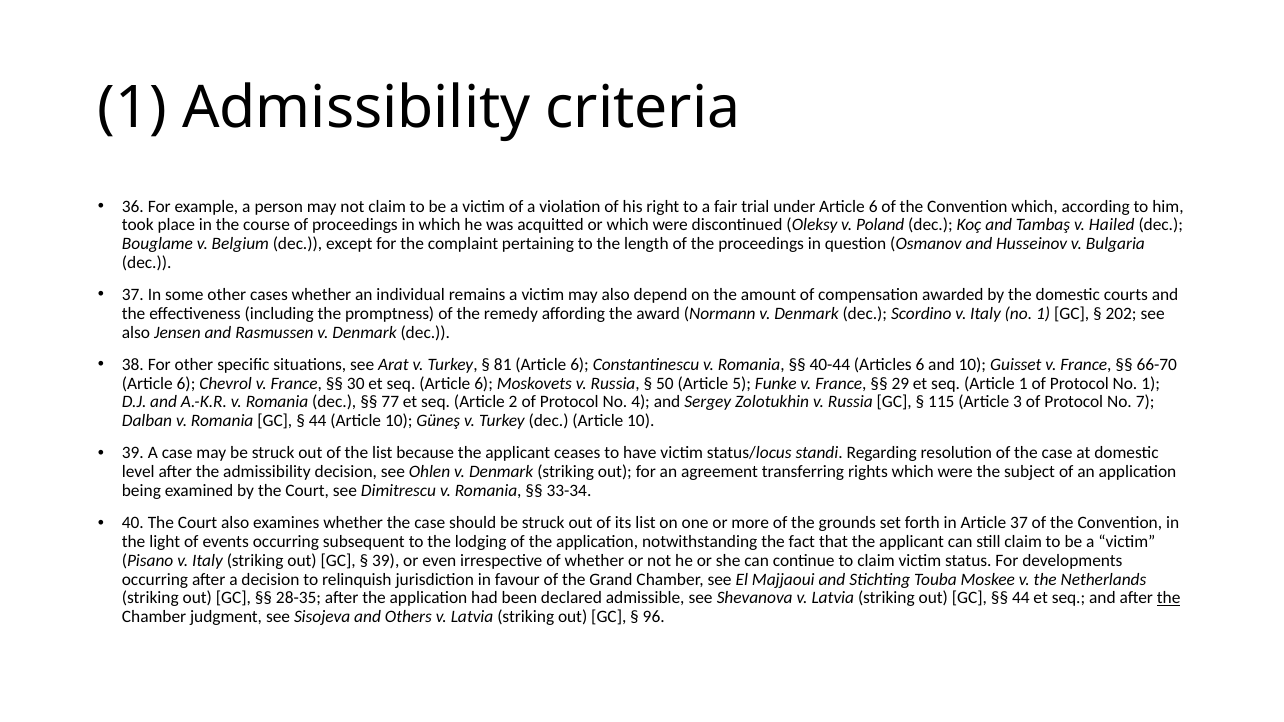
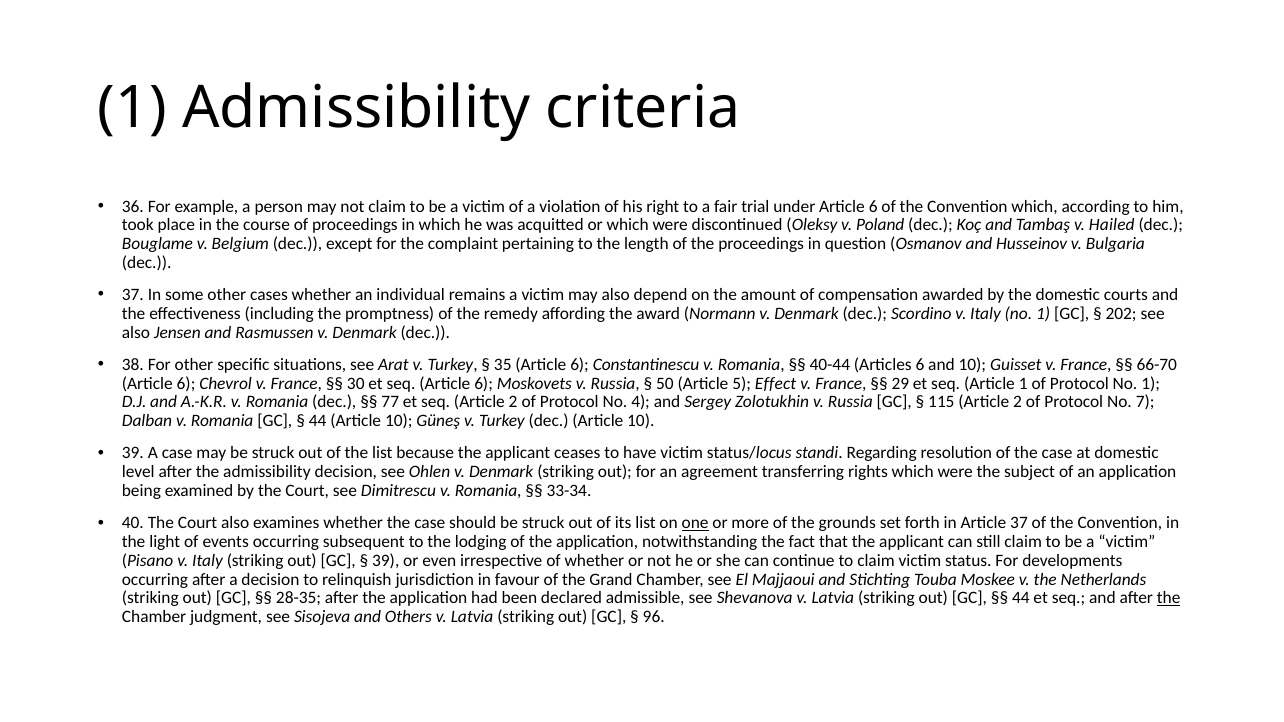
81: 81 -> 35 (503, 365)
Funke: Funke -> Effect (776, 384)
115 Article 3: 3 -> 2 (1018, 402)
one underline: none -> present (695, 523)
